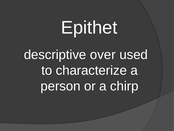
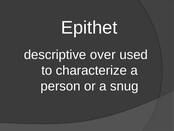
chirp: chirp -> snug (124, 86)
